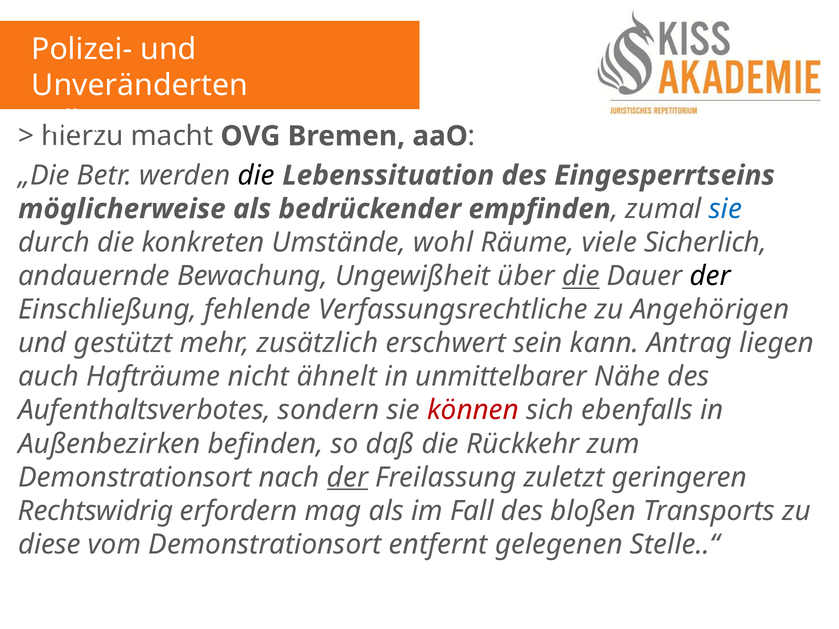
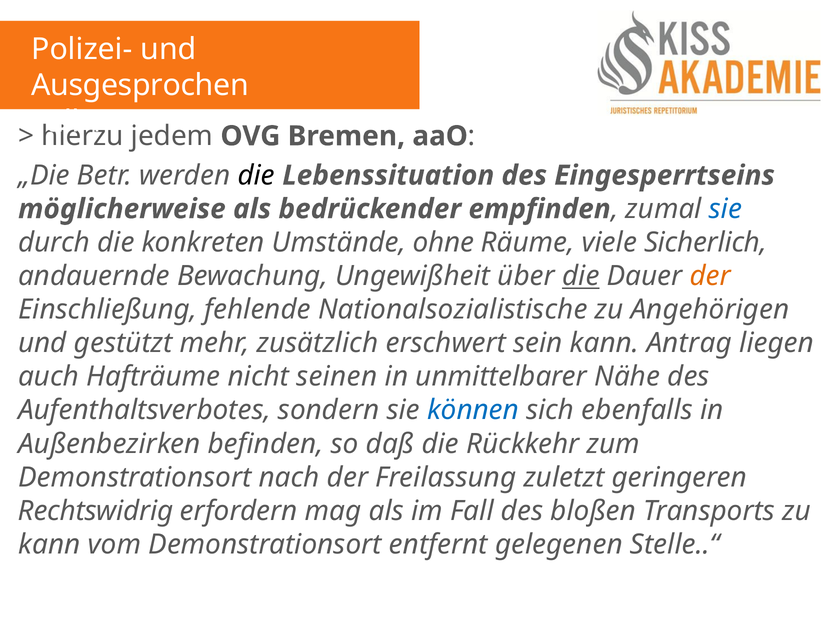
Unveränderten: Unveränderten -> Ausgesprochen (140, 86)
macht: macht -> jedem (172, 136)
wohl: wohl -> ohne (444, 243)
der colour: black -> orange (710, 276)
Verfassungsrechtliche: Verfassungsrechtliche -> Nationalsozialistische (453, 310)
ähnelt: ähnelt -> seinen (337, 377)
können colour: red -> blue (473, 410)
der underline: present -> none (348, 478)
diese: diese -> kann (49, 545)
